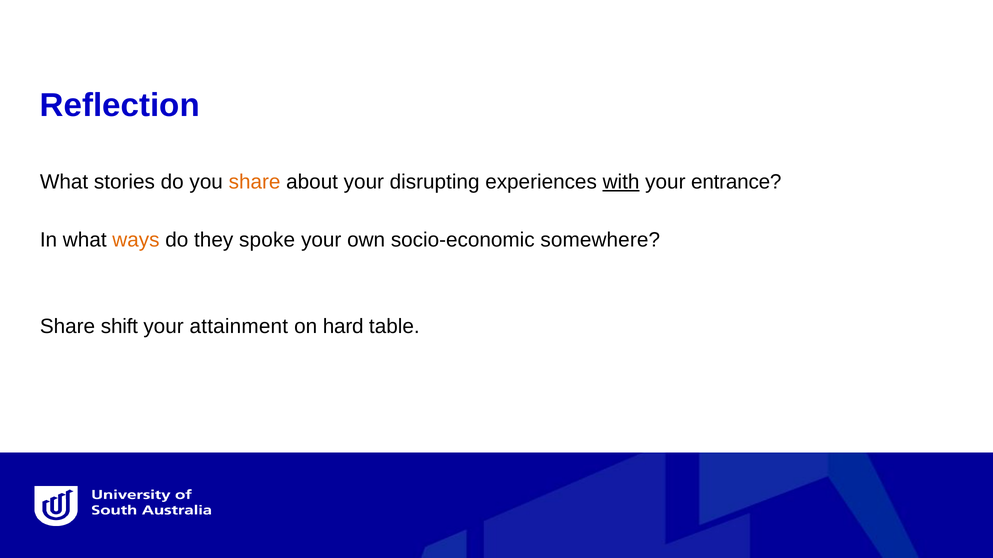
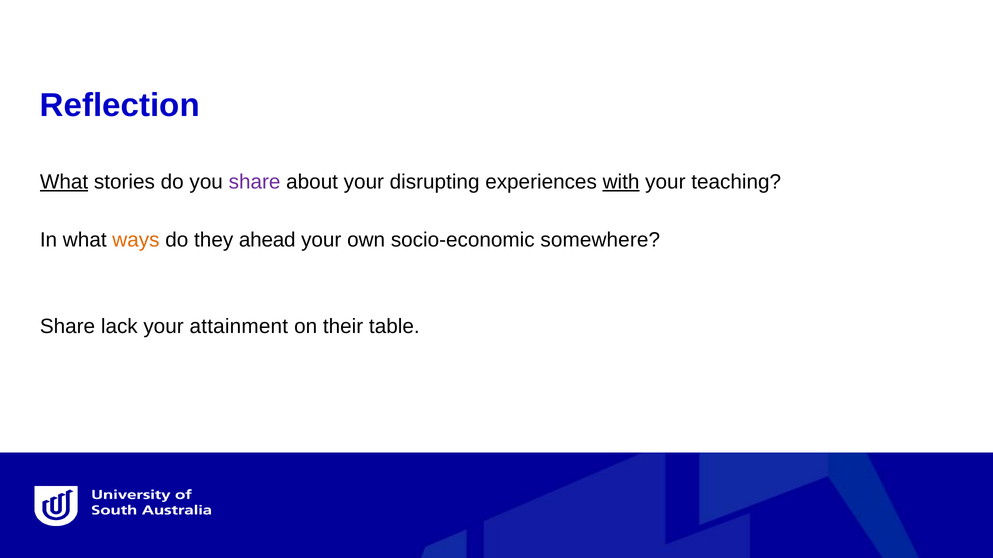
What underline: none -> present (64, 182)
share colour: orange -> purple (255, 182)
entrance: entrance -> teaching (736, 182)
spoke: spoke -> ahead (267, 240)
shift: shift -> lack (119, 327)
hard: hard -> their (343, 327)
